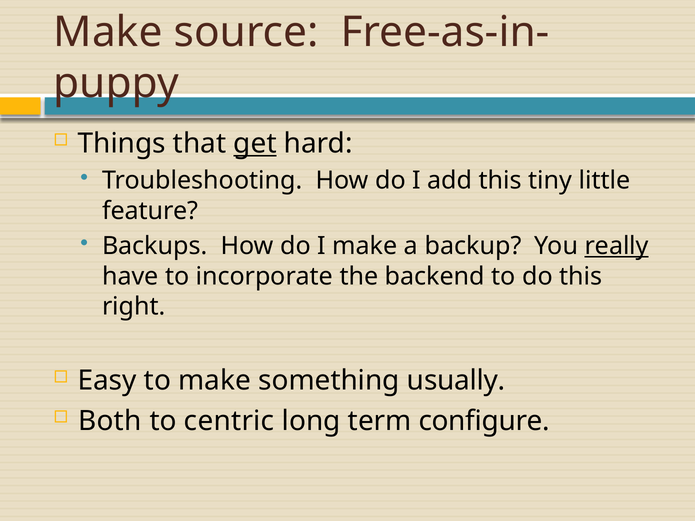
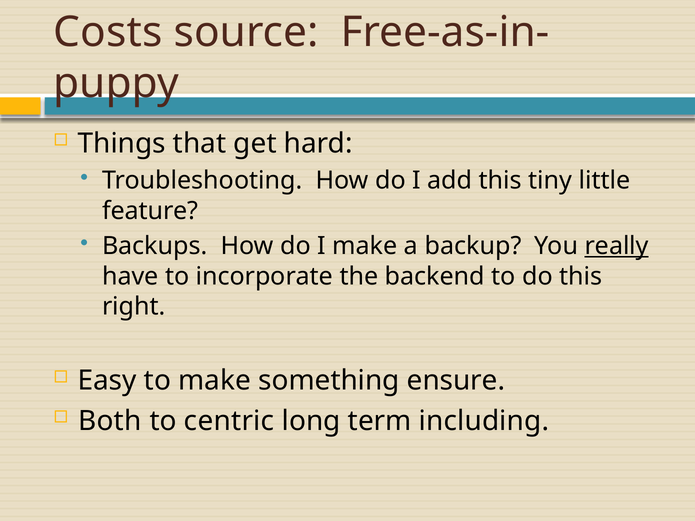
Make: Make -> Costs (108, 33)
get underline: present -> none (255, 144)
usually: usually -> ensure (456, 381)
configure: configure -> including (484, 421)
